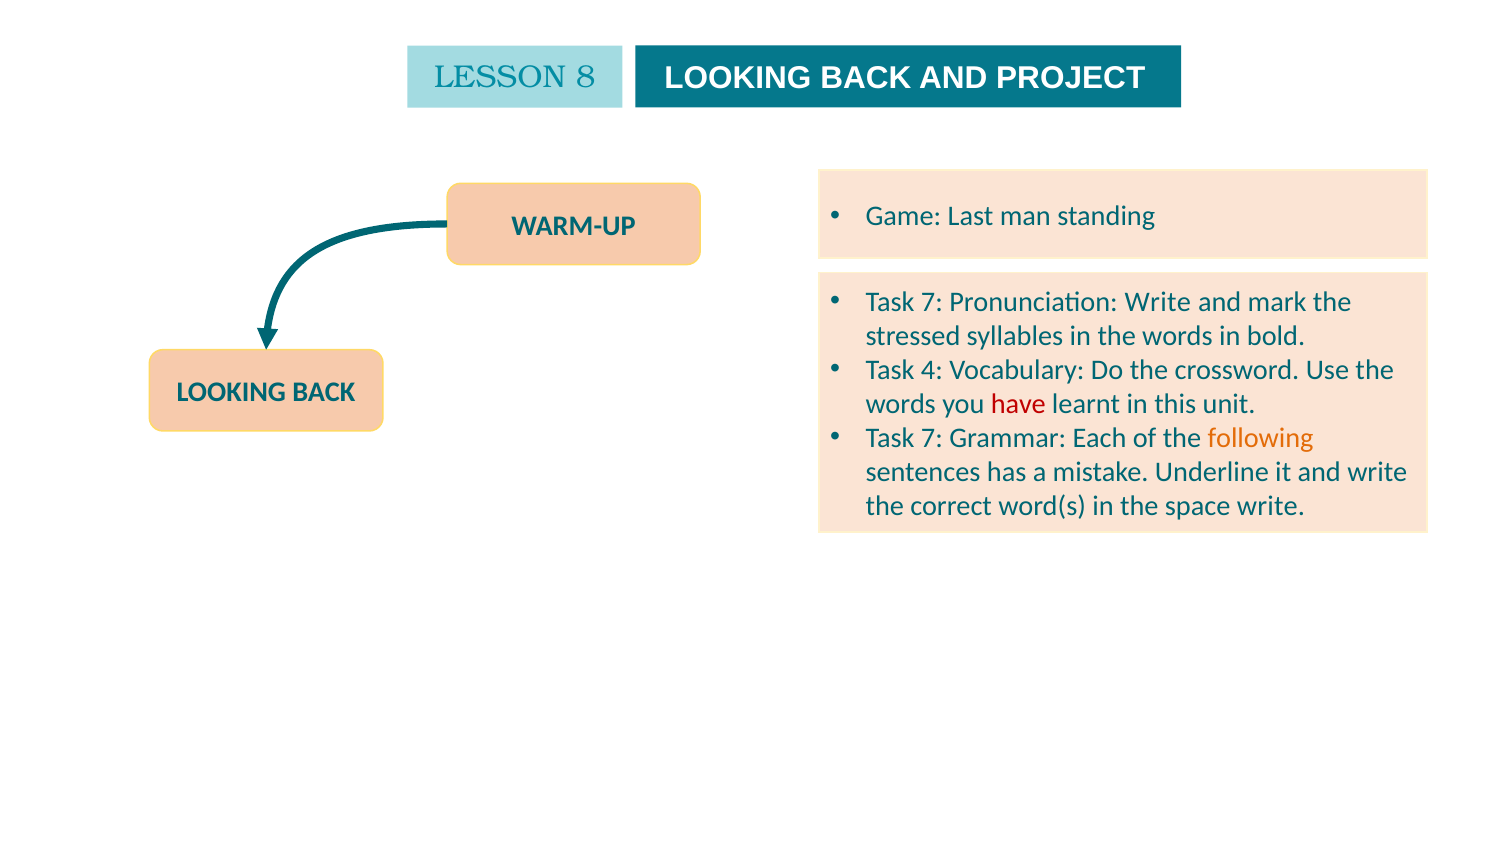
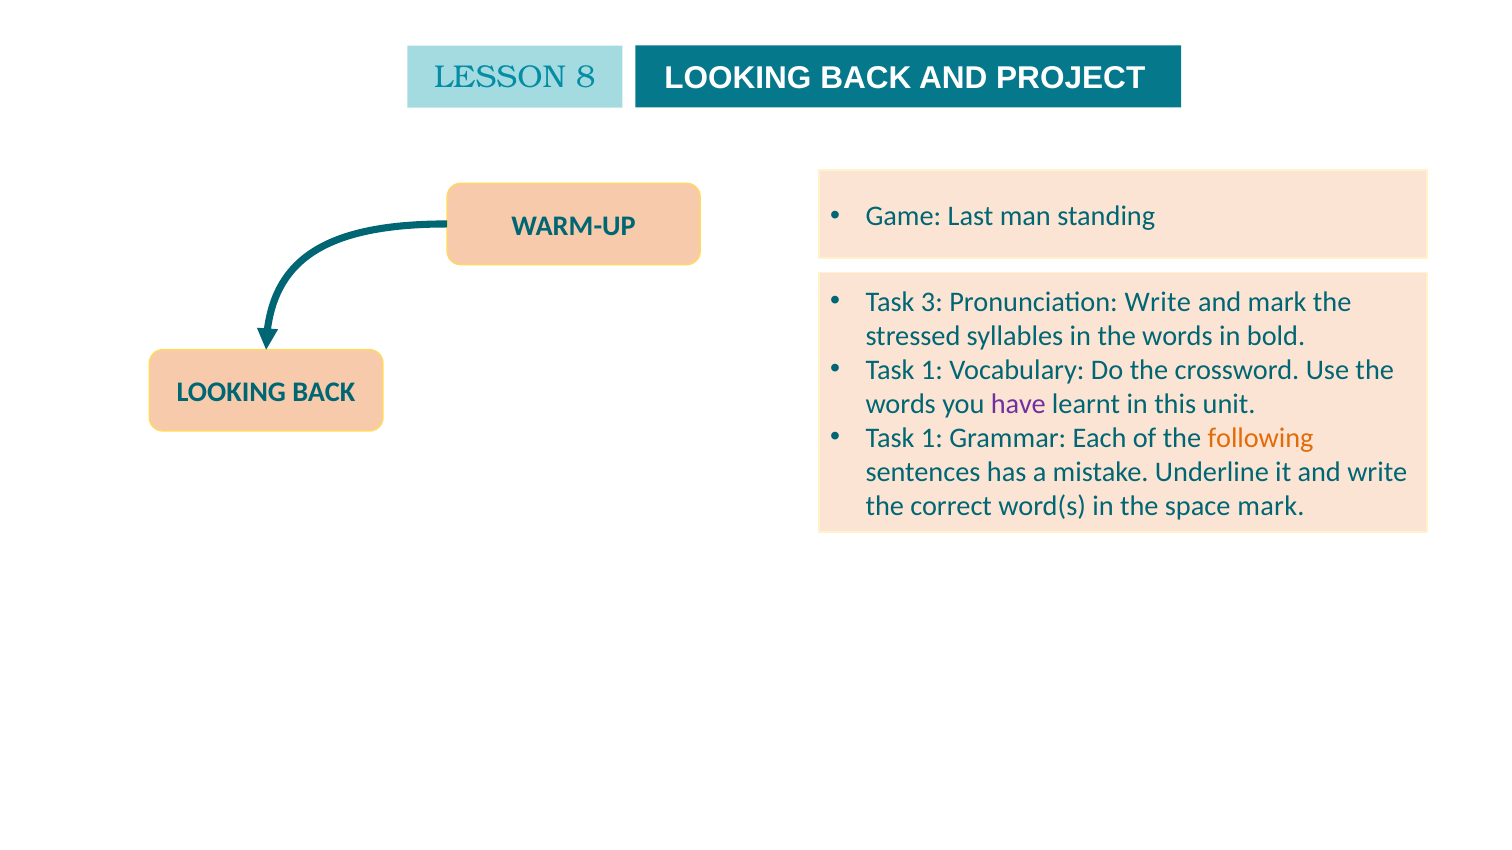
7: 7 -> 3 (932, 302)
4: 4 -> 1 (932, 370)
have colour: red -> purple (1018, 404)
7: 7 -> 1 (932, 438)
space write: write -> mark (1271, 506)
